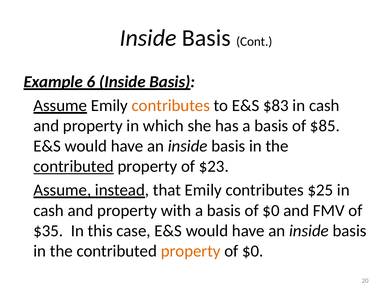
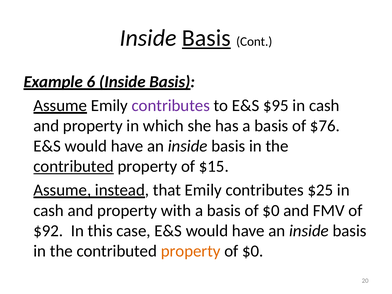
Basis underline: none -> present (206, 38)
contributes colour: orange -> purple (171, 106)
$83: $83 -> $95 (276, 106)
$85: $85 -> $76 (325, 126)
$23: $23 -> $15 (214, 166)
$35: $35 -> $92 (48, 231)
